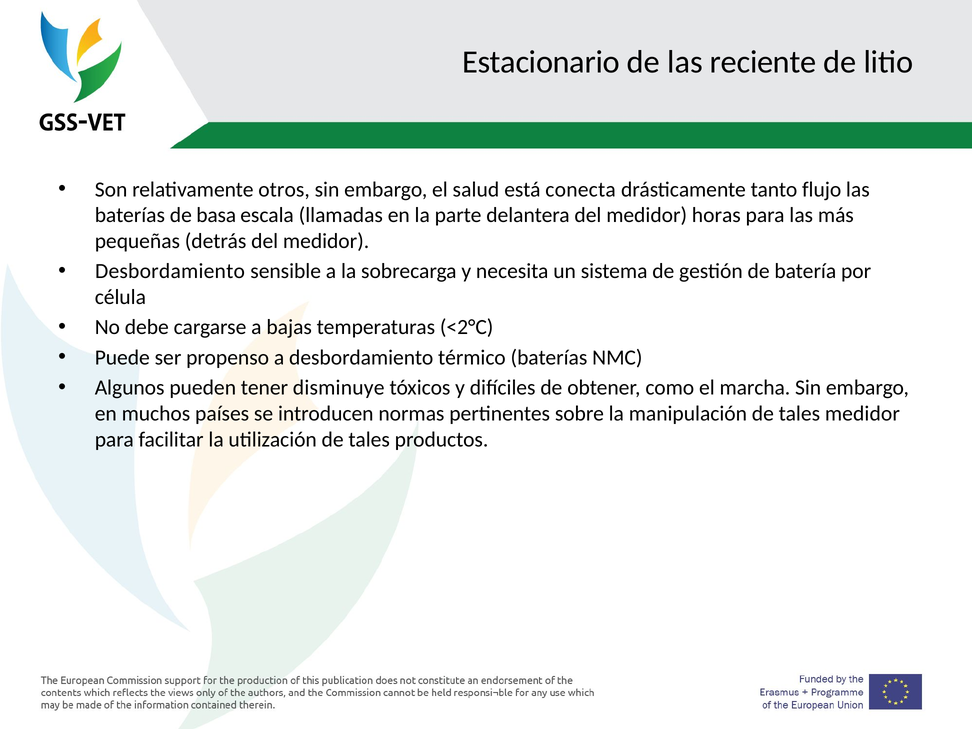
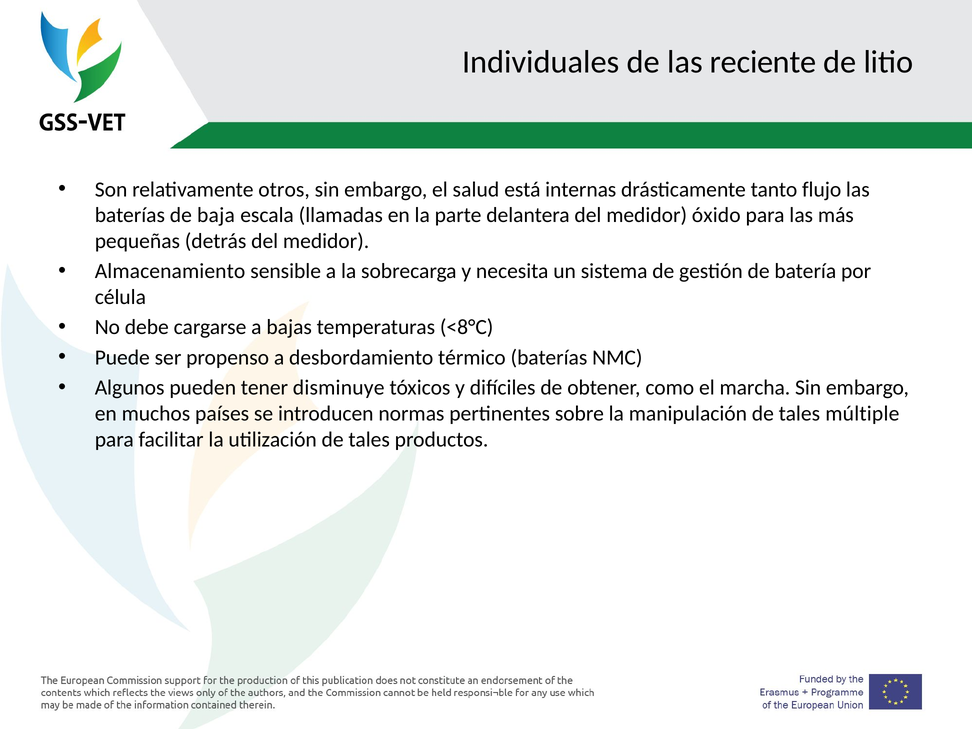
Estacionario: Estacionario -> Individuales (541, 62)
conecta: conecta -> internas (581, 189)
basa: basa -> baja (216, 215)
horas: horas -> óxido (716, 215)
Desbordamiento: Desbordamiento -> Almacenamiento (170, 271)
<2°C: <2°C -> <8°C (467, 327)
tales medidor: medidor -> múltiple (862, 414)
